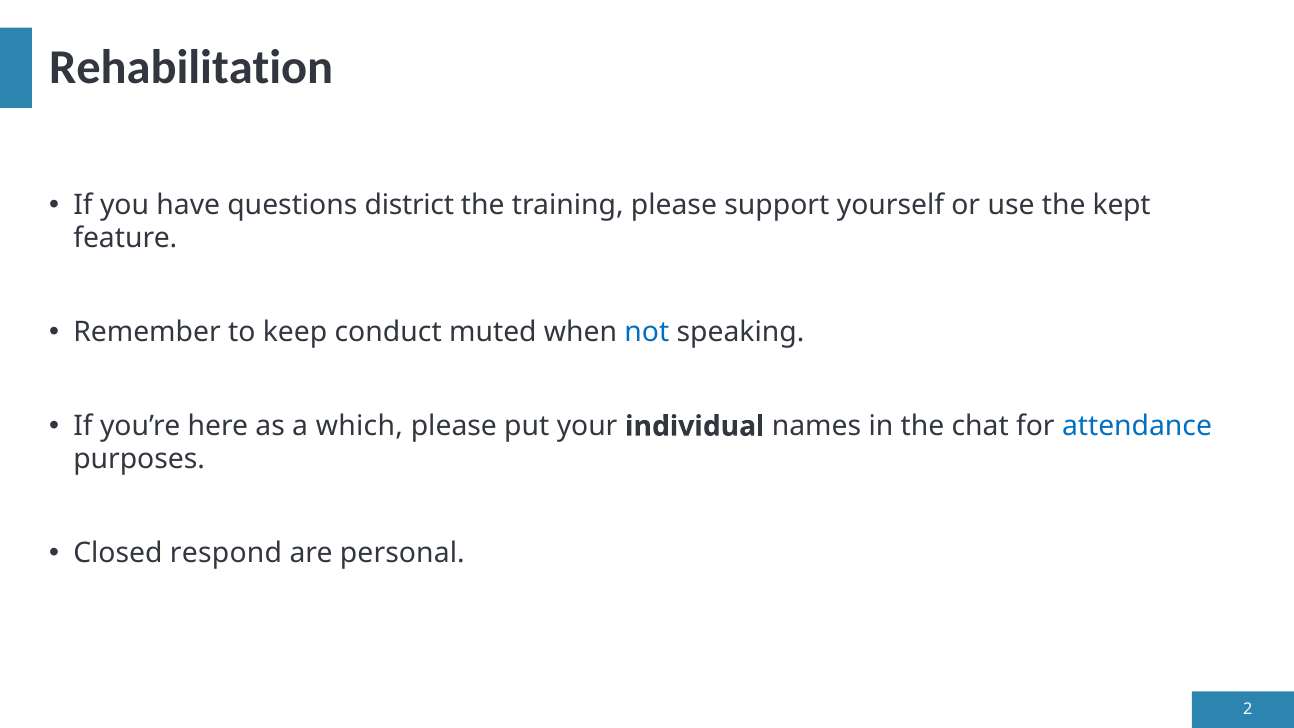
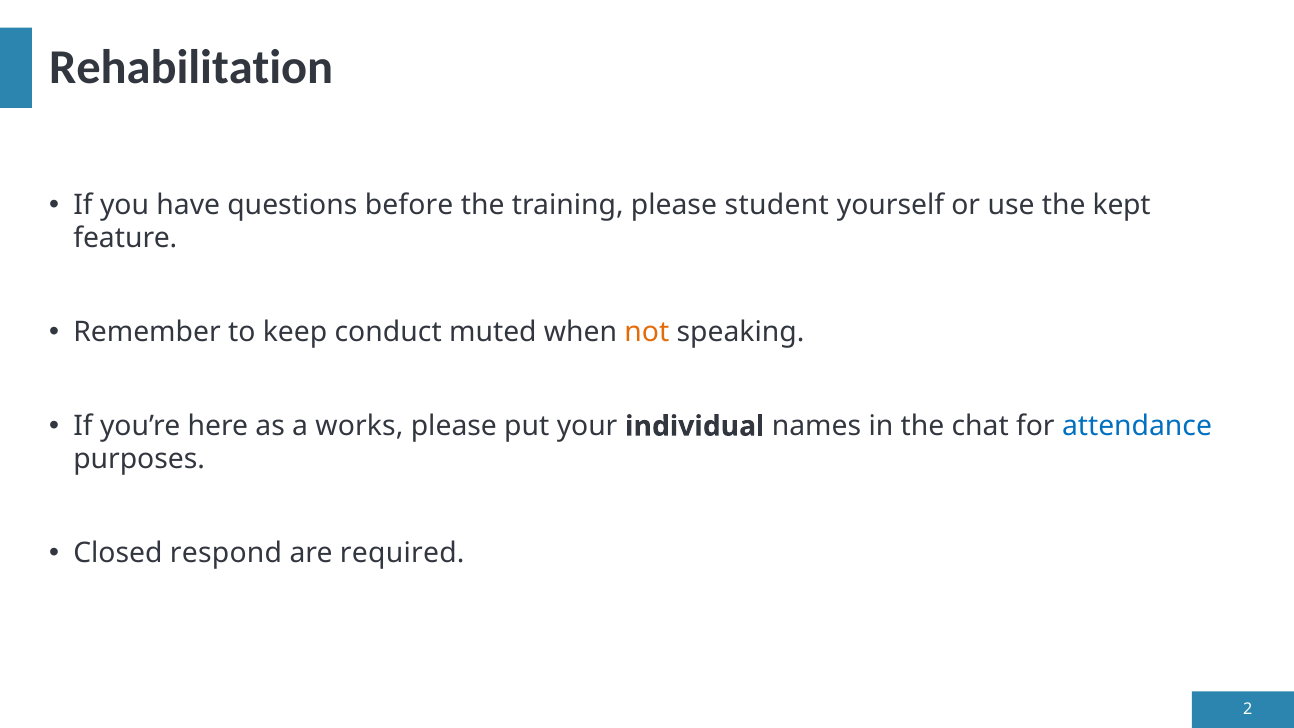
district: district -> before (409, 205)
support: support -> student (777, 205)
not colour: blue -> orange (647, 332)
which: which -> works (359, 426)
personal: personal -> required (402, 553)
